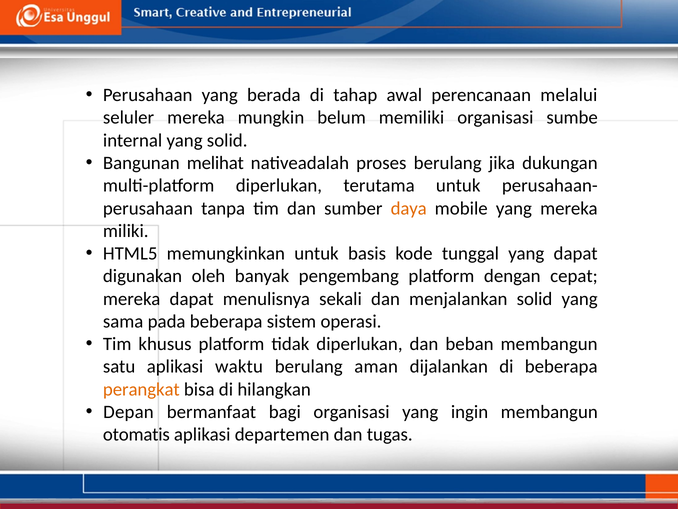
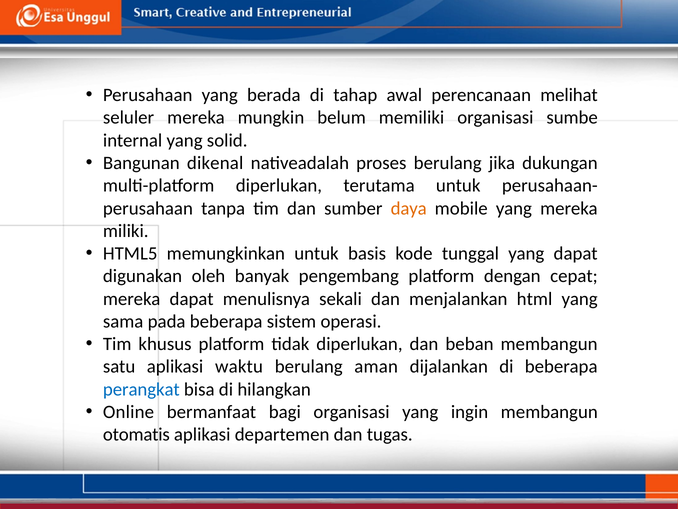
melalui: melalui -> melihat (569, 95)
melihat: melihat -> dikenal (215, 163)
menjalankan solid: solid -> html (535, 299)
perangkat colour: orange -> blue (141, 389)
Depan: Depan -> Online (129, 412)
